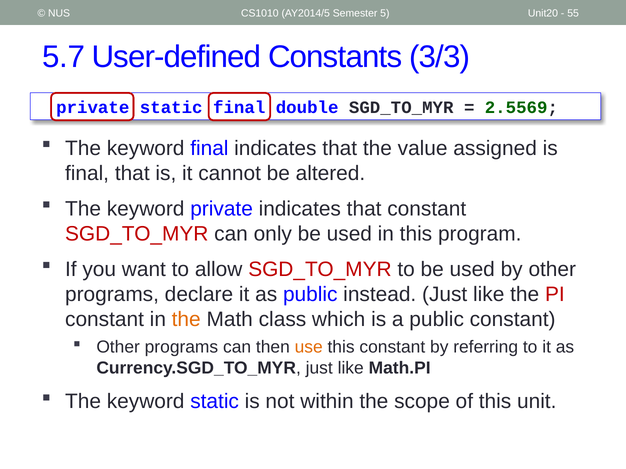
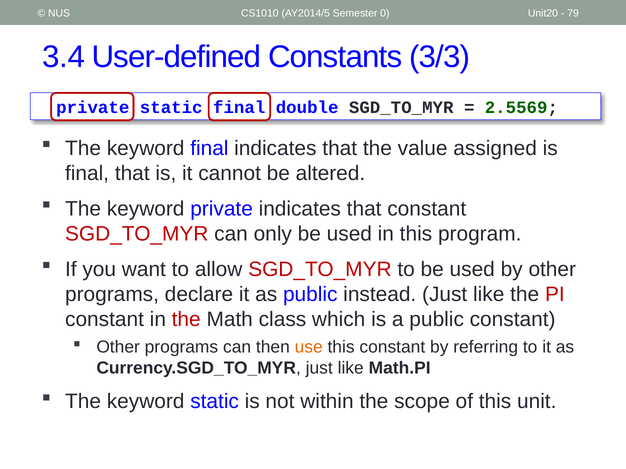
5: 5 -> 0 (385, 13)
55: 55 -> 79 (573, 13)
5.7: 5.7 -> 3.4 (64, 57)
the colour: orange -> red (186, 320)
